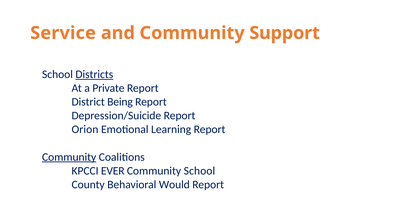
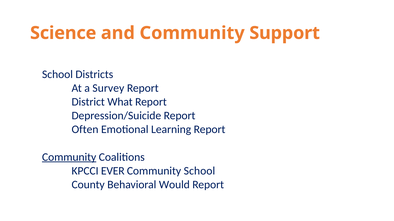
Service: Service -> Science (63, 33)
Districts underline: present -> none (94, 75)
Private: Private -> Survey (108, 88)
Being: Being -> What (120, 102)
Orion: Orion -> Often (85, 130)
